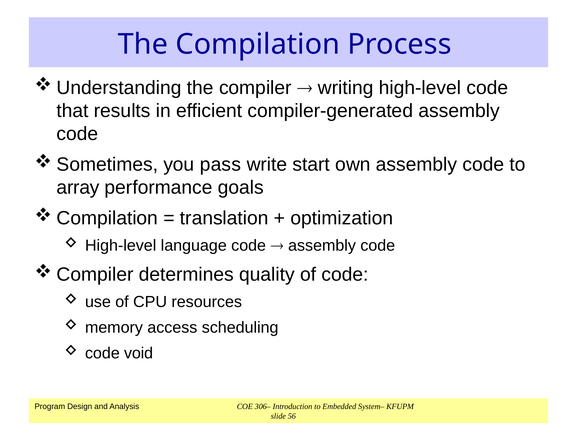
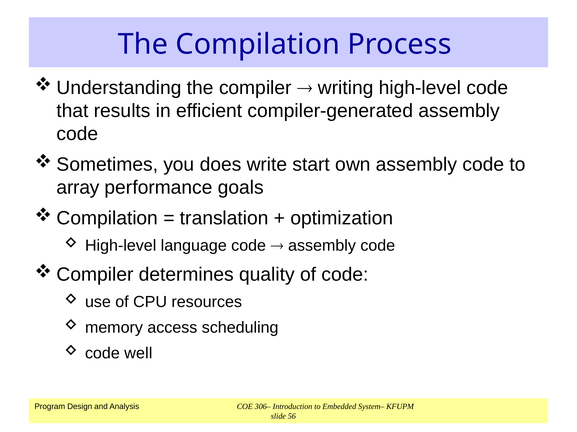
pass: pass -> does (221, 165)
void: void -> well (138, 354)
